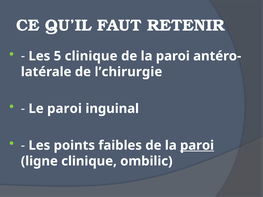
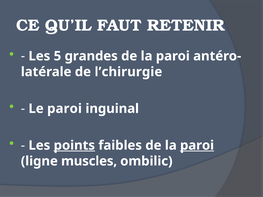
5 clinique: clinique -> grandes (91, 56)
points underline: none -> present (74, 146)
ligne clinique: clinique -> muscles (89, 161)
